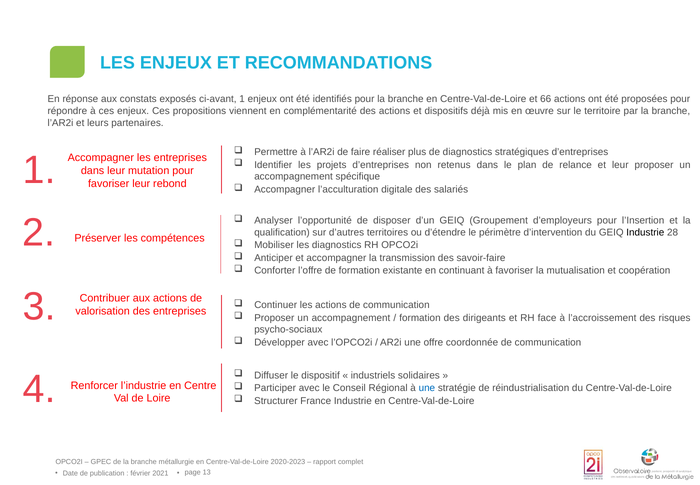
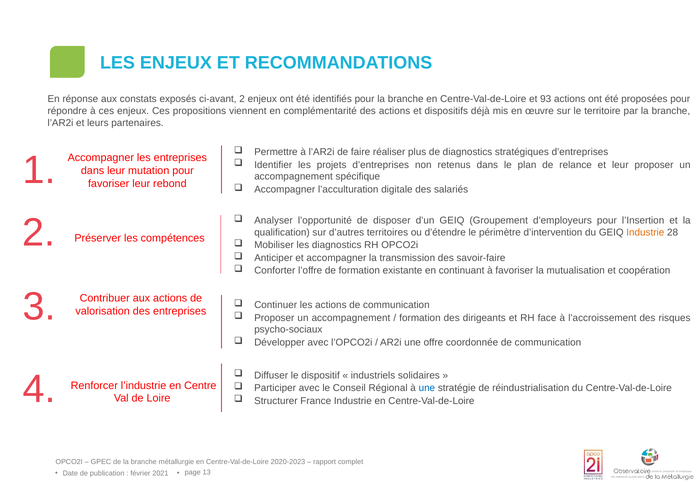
ci-avant 1: 1 -> 2 (242, 99)
66: 66 -> 93 (546, 99)
Industrie colour: black -> orange (645, 232)
